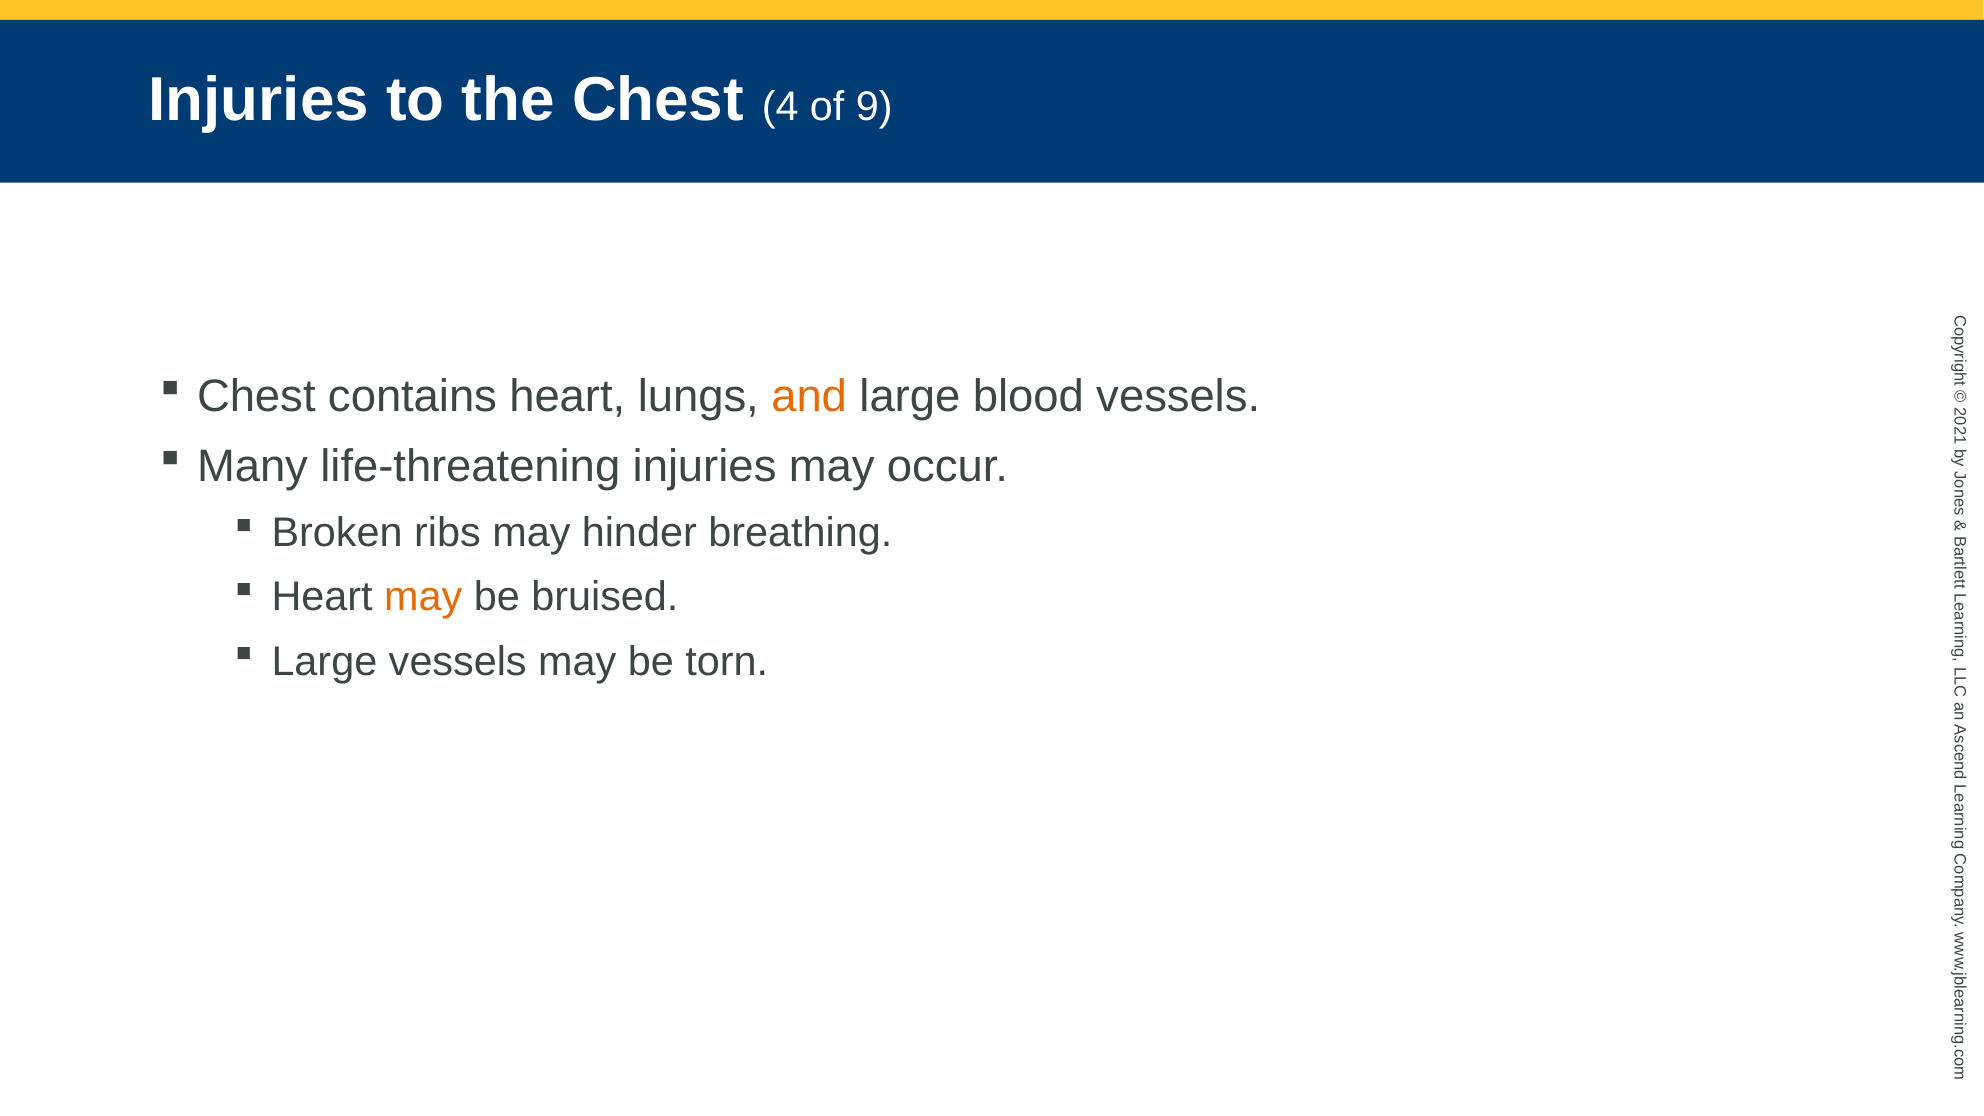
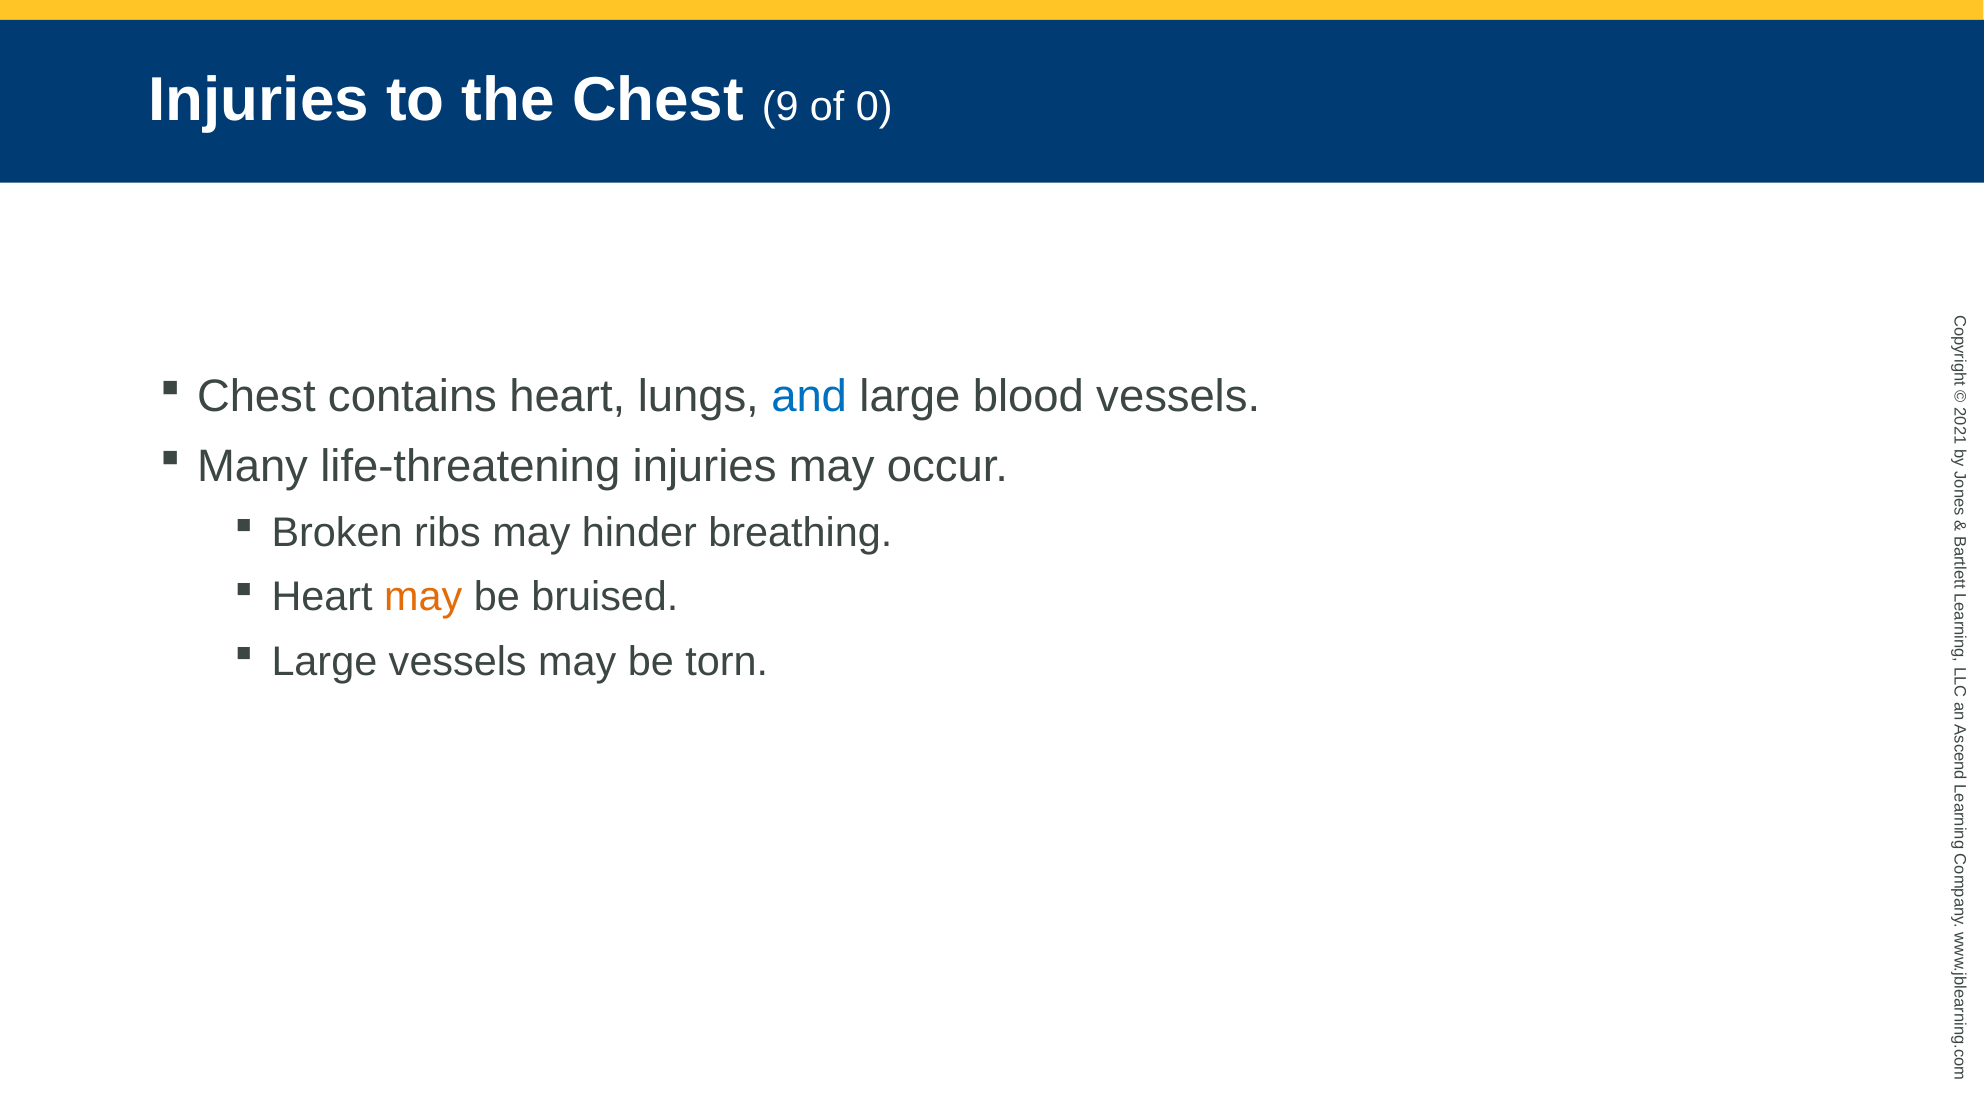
4: 4 -> 9 (780, 107)
of 9: 9 -> 0 (874, 107)
and colour: orange -> blue (809, 396)
